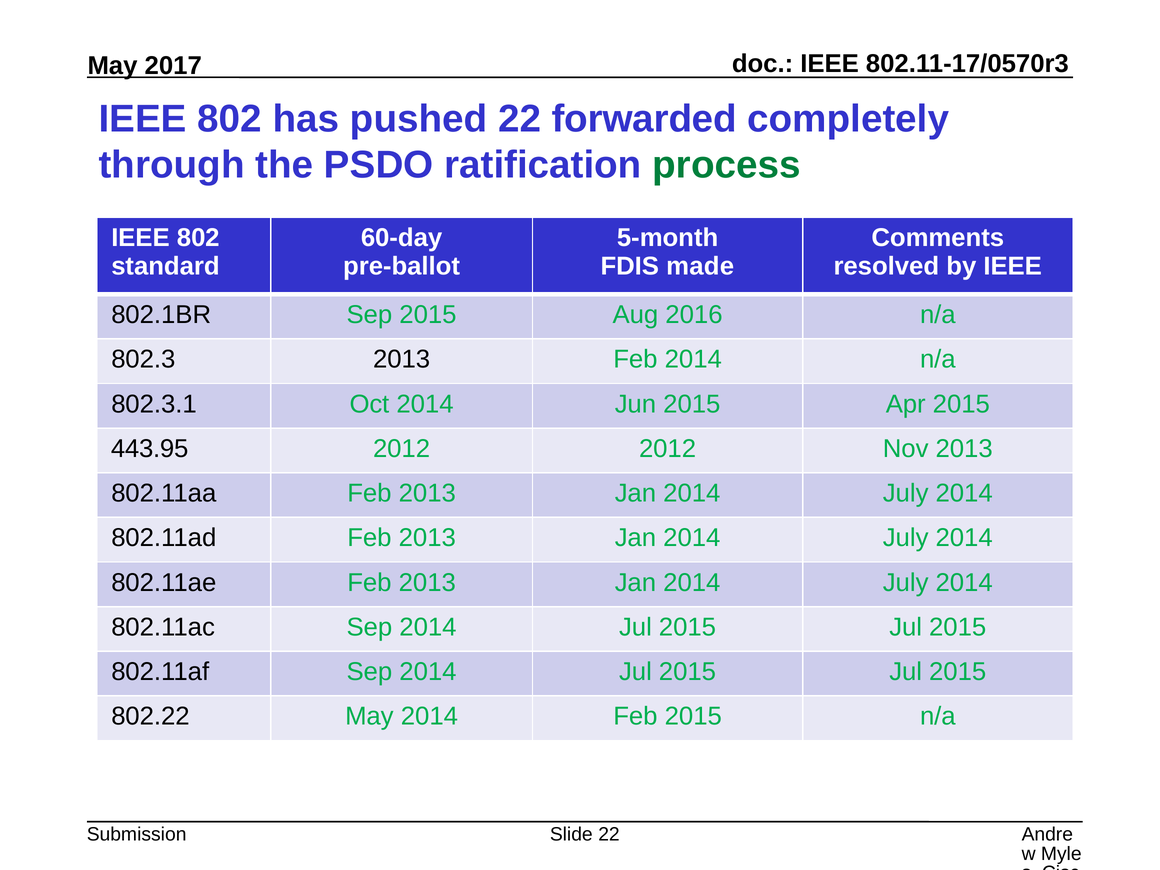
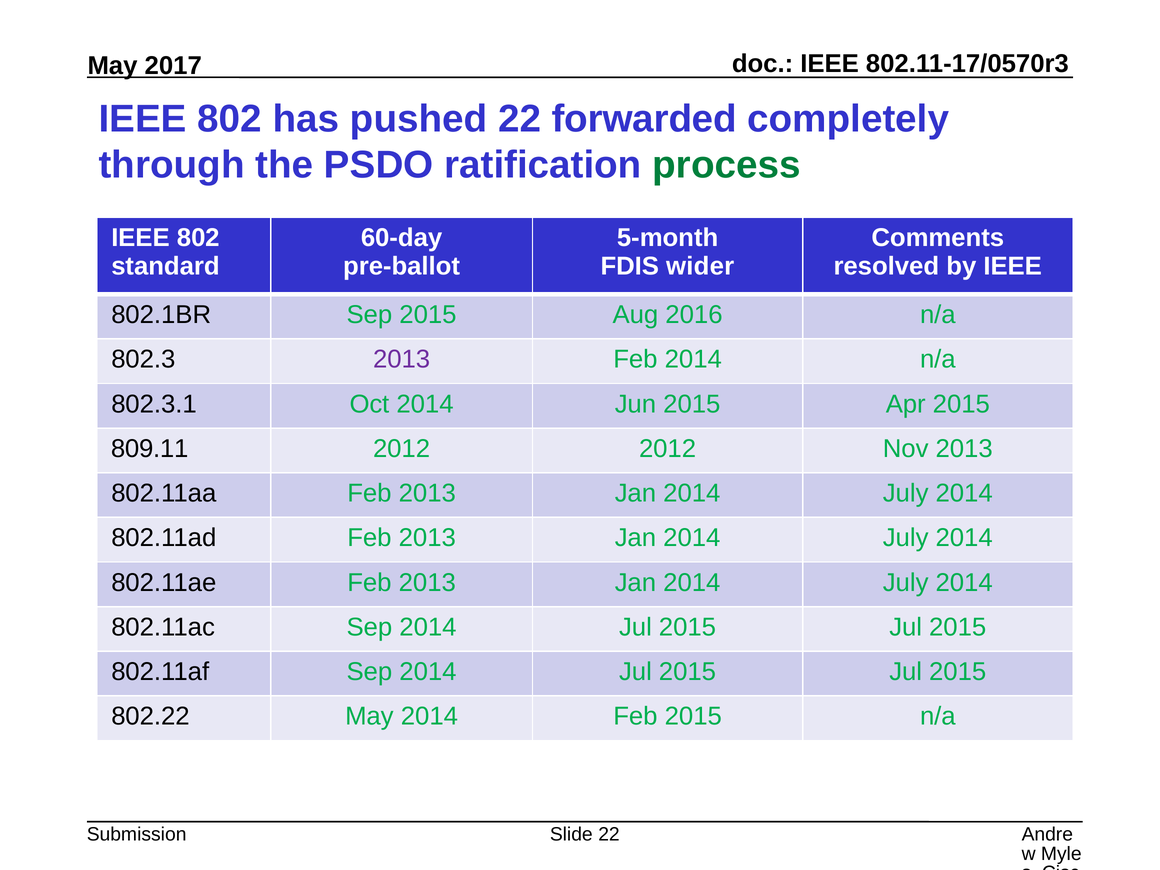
made: made -> wider (700, 266)
2013 colour: black -> purple (402, 359)
443.95: 443.95 -> 809.11 (150, 449)
